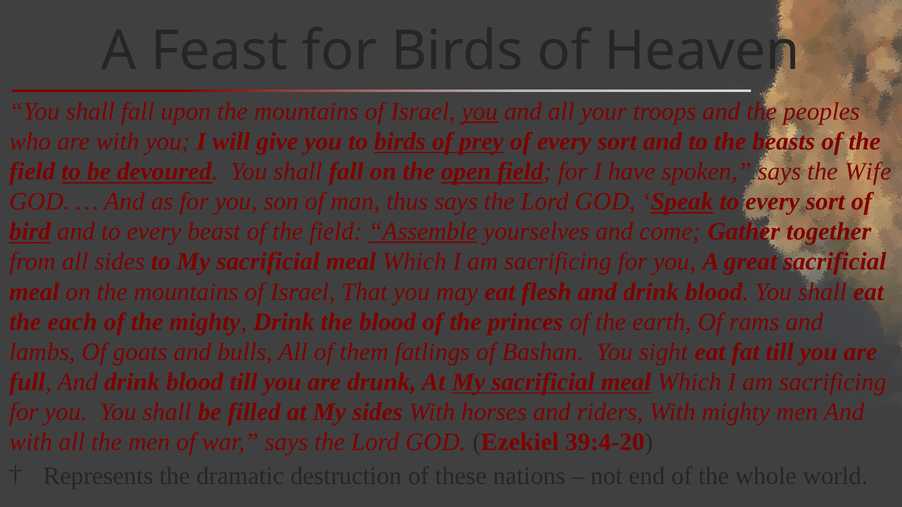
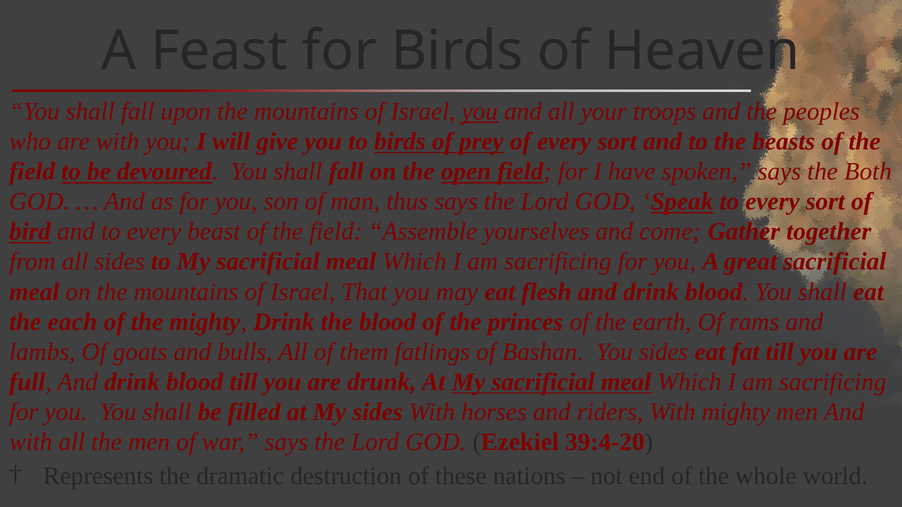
Wife: Wife -> Both (868, 172)
Assemble underline: present -> none (423, 232)
You sight: sight -> sides (664, 352)
